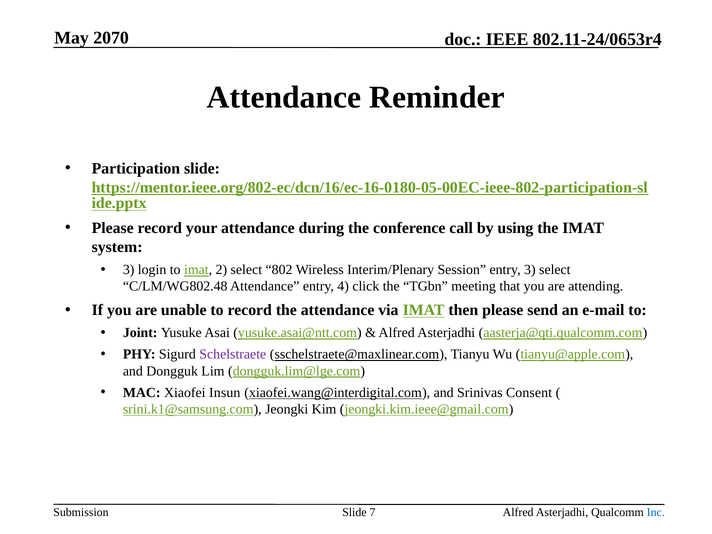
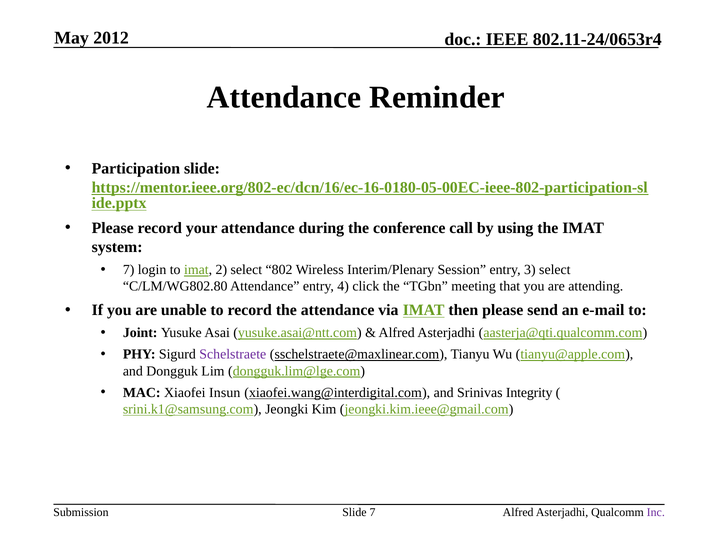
2070: 2070 -> 2012 (111, 38)
3: 3 -> 7 (129, 270)
C/LM/WG802.48: C/LM/WG802.48 -> C/LM/WG802.80 (175, 286)
Consent: Consent -> Integrity (529, 393)
Inc colour: blue -> purple (656, 512)
